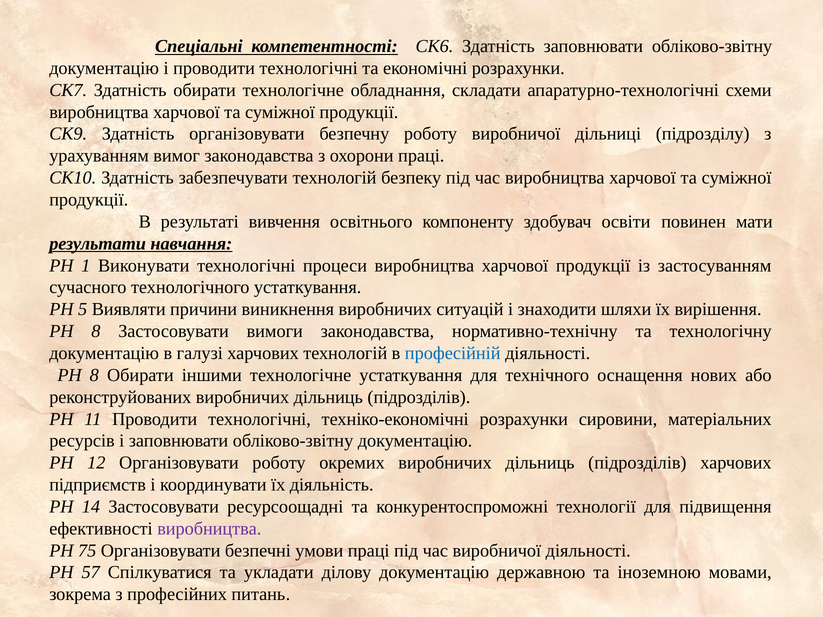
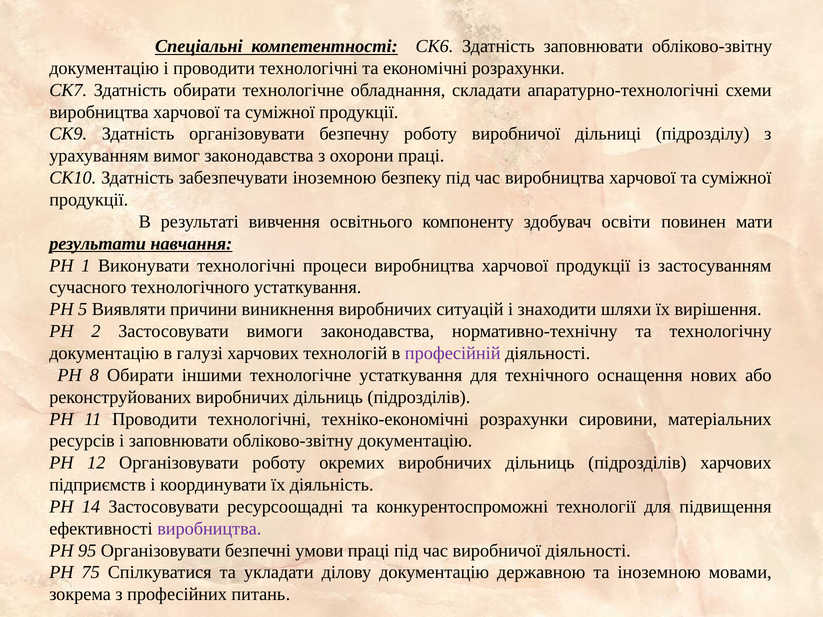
забезпечувати технологій: технологій -> іноземною (334, 178)
8: 8 -> 2 (96, 331)
професійній colour: blue -> purple (453, 353)
75: 75 -> 95 (87, 551)
57: 57 -> 75 (91, 573)
